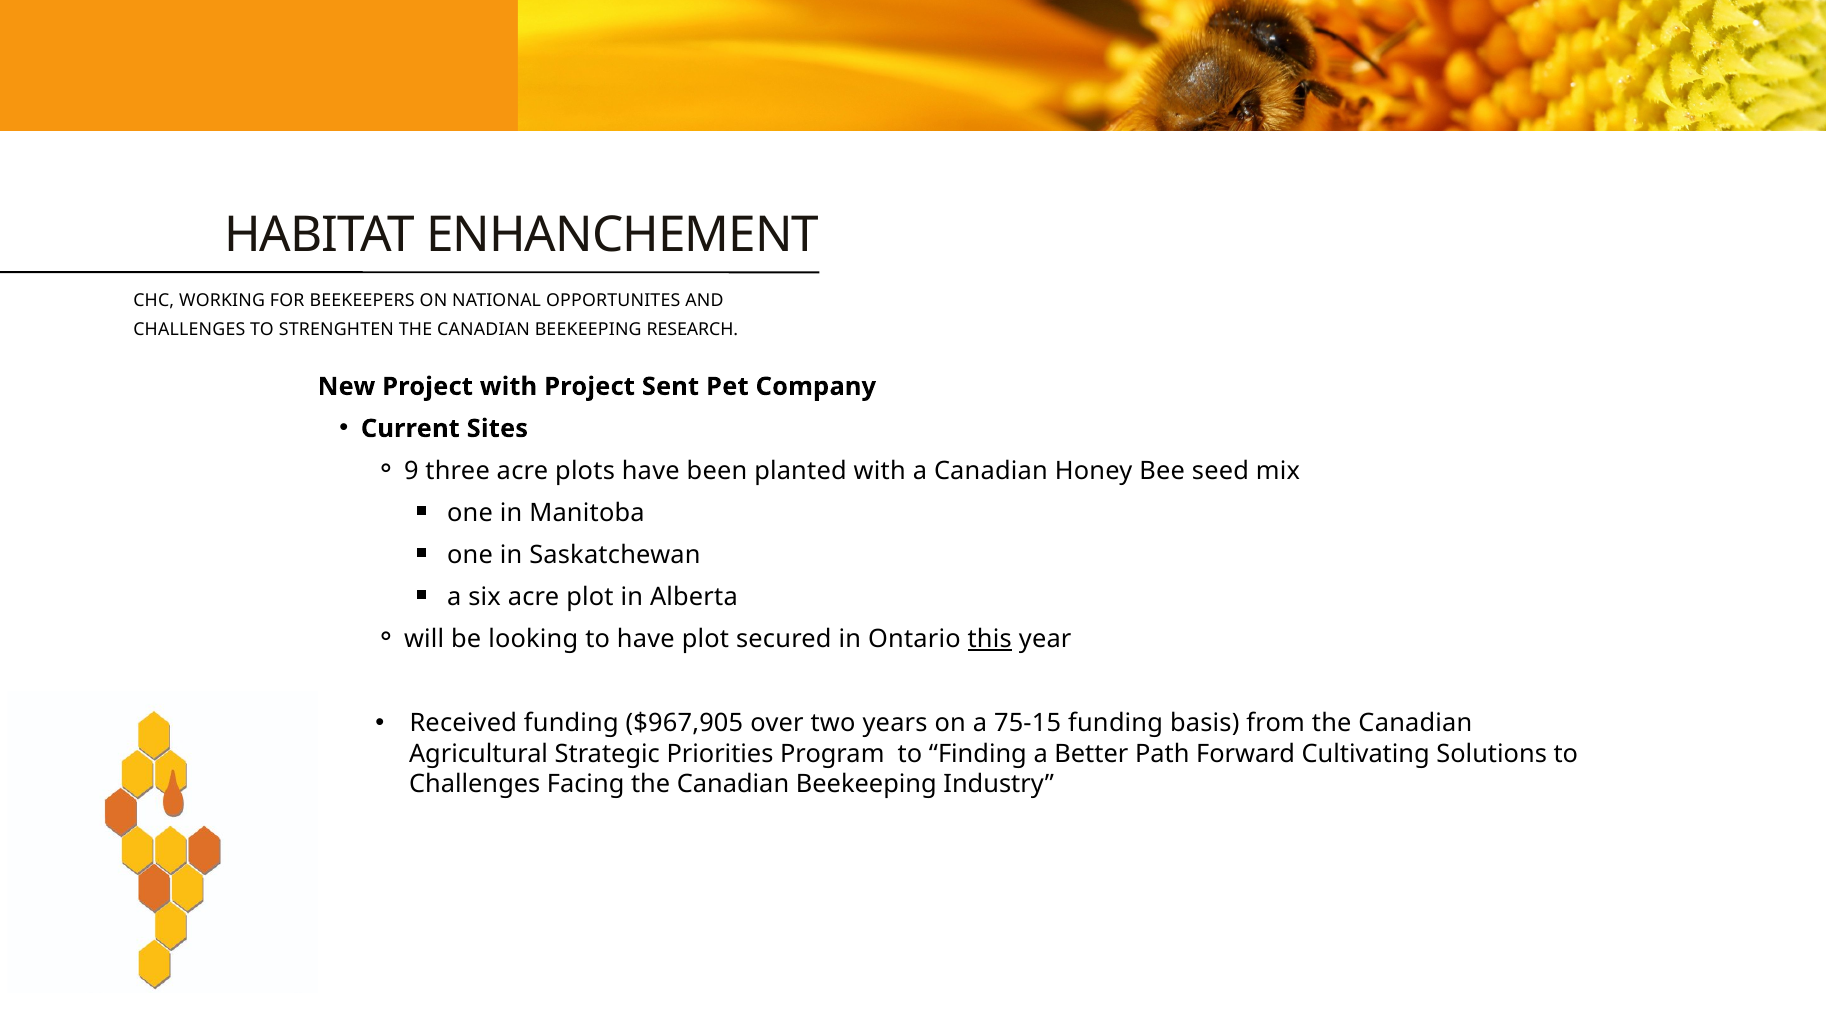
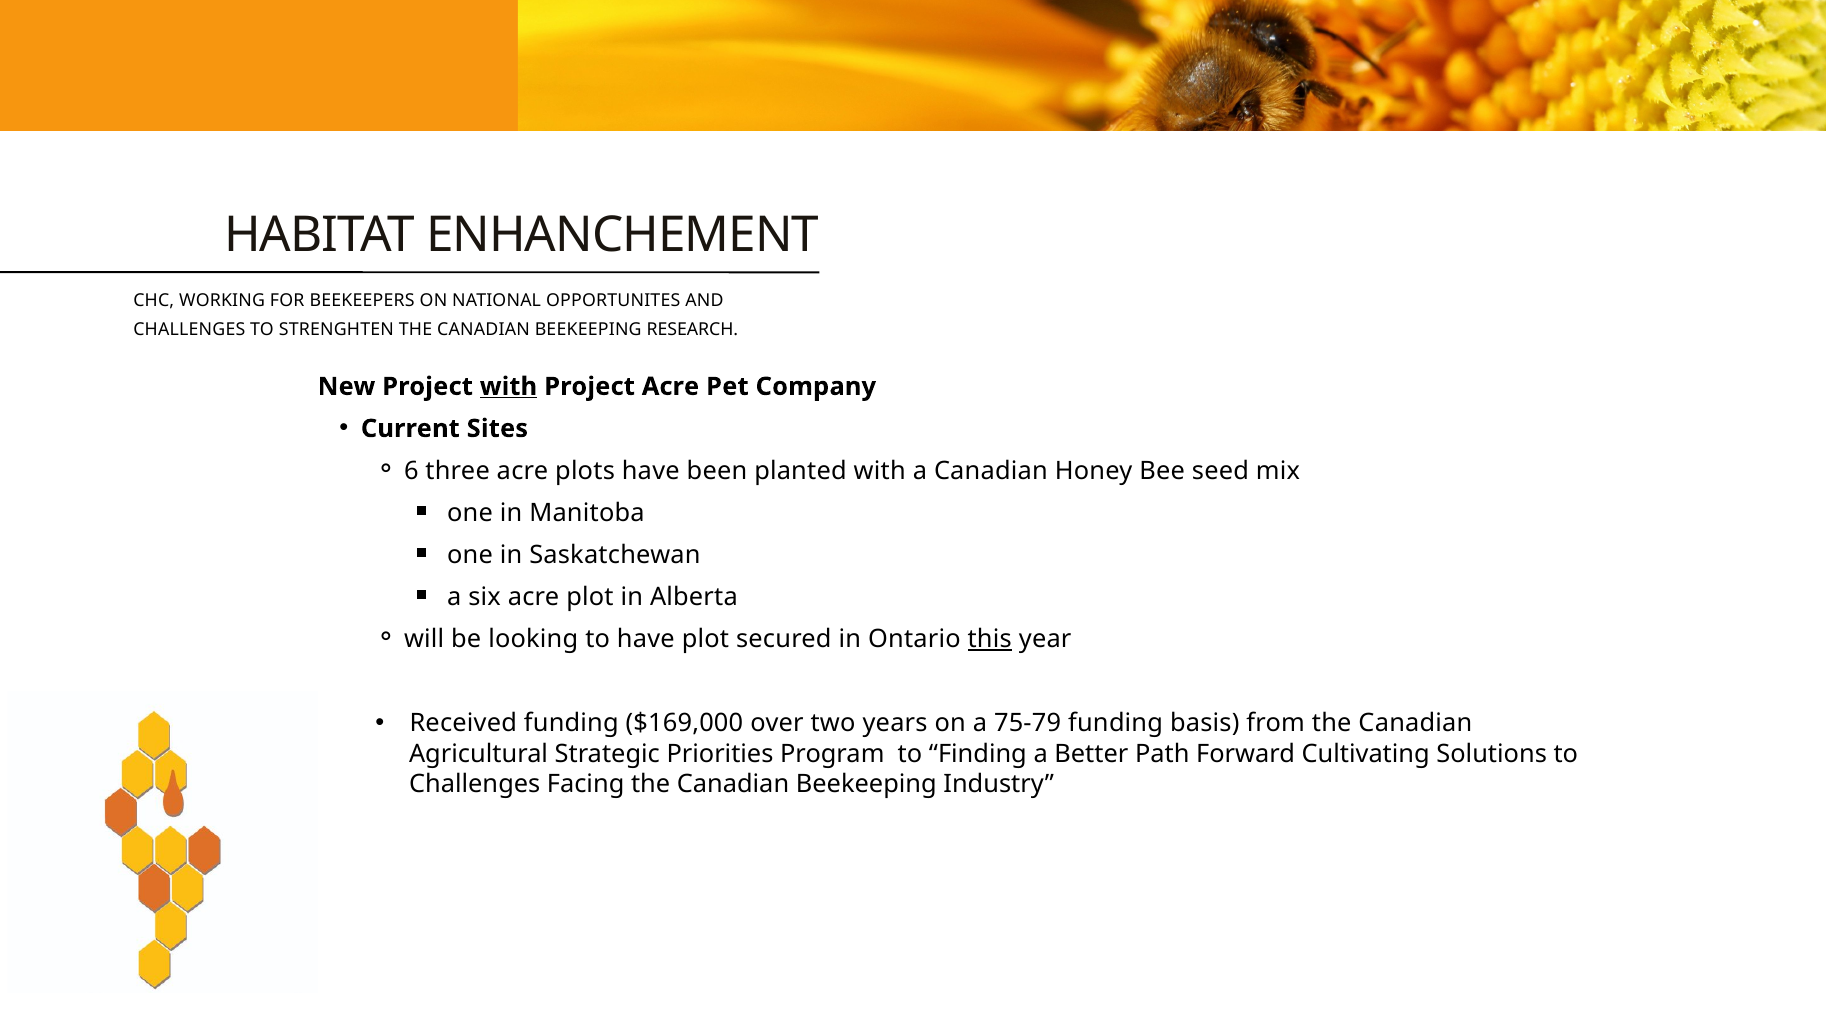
with underline: none -> present (508, 387)
Project Sent: Sent -> Acre (670, 387)
9: 9 -> 6 (411, 471)
$967,905: $967,905 -> $169,000 (684, 723)
75-15: 75-15 -> 75-79 (1028, 723)
